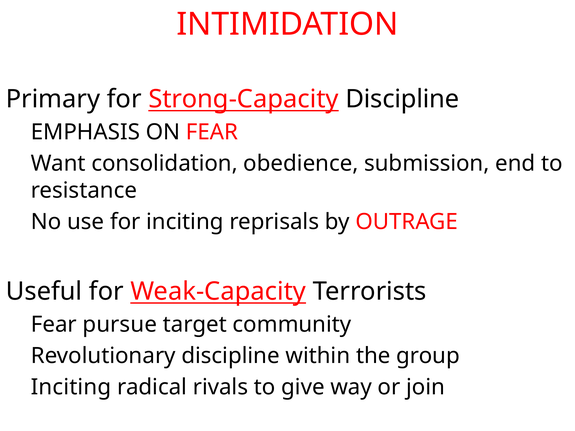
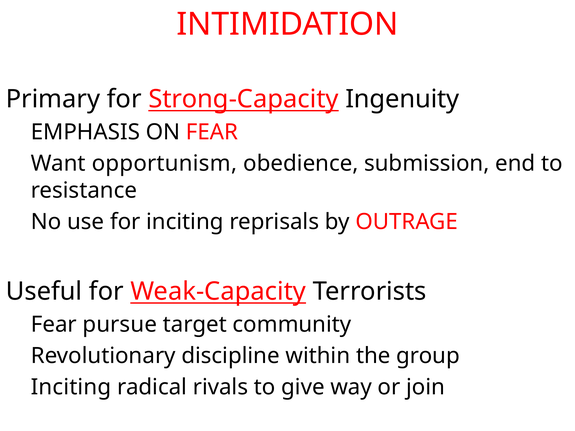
Strong-Capacity Discipline: Discipline -> Ingenuity (402, 99)
consolidation: consolidation -> opportunism (164, 164)
